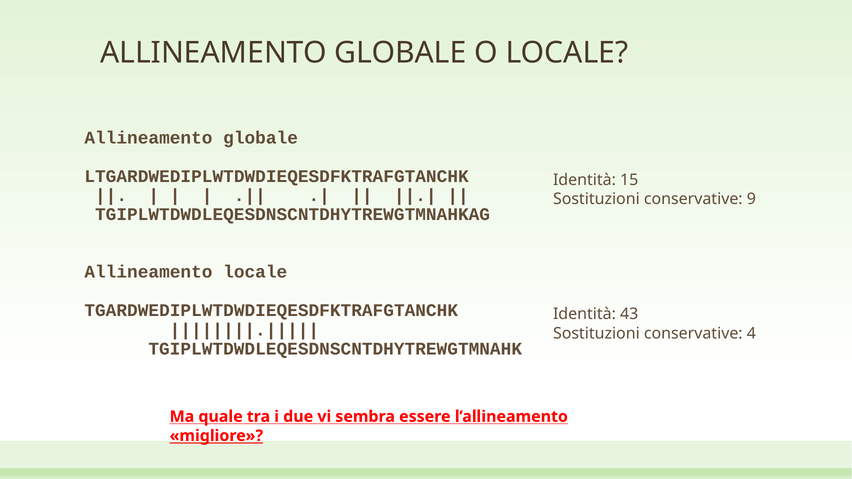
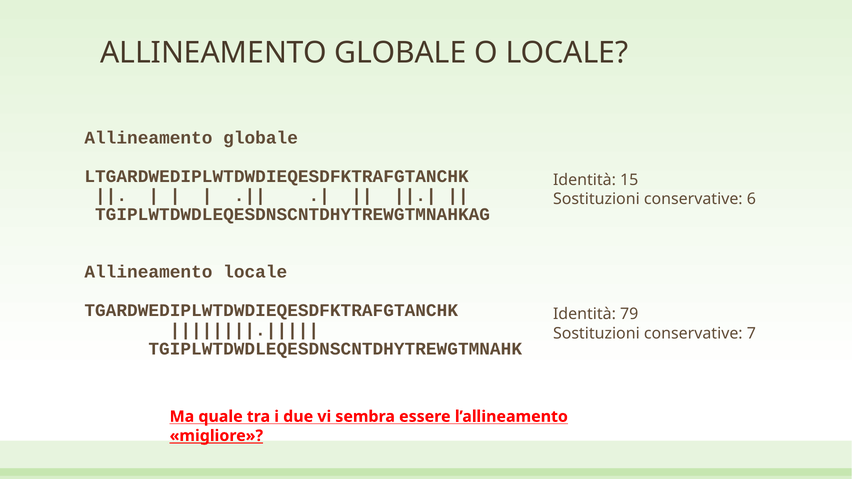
9: 9 -> 6 (751, 199)
43: 43 -> 79 (629, 314)
4: 4 -> 7 (751, 333)
